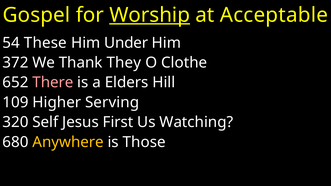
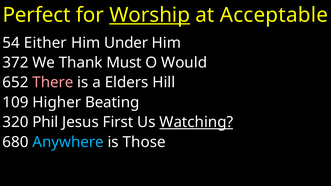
Gospel: Gospel -> Perfect (37, 15)
These: These -> Either (45, 43)
They: They -> Must (124, 63)
Clothe: Clothe -> Would (184, 63)
Serving: Serving -> Beating (112, 102)
Self: Self -> Phil (45, 122)
Watching underline: none -> present (196, 122)
Anywhere colour: yellow -> light blue (68, 142)
